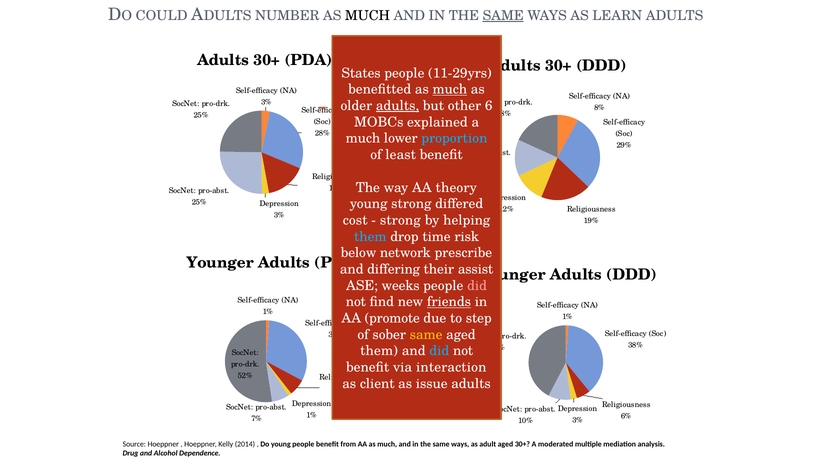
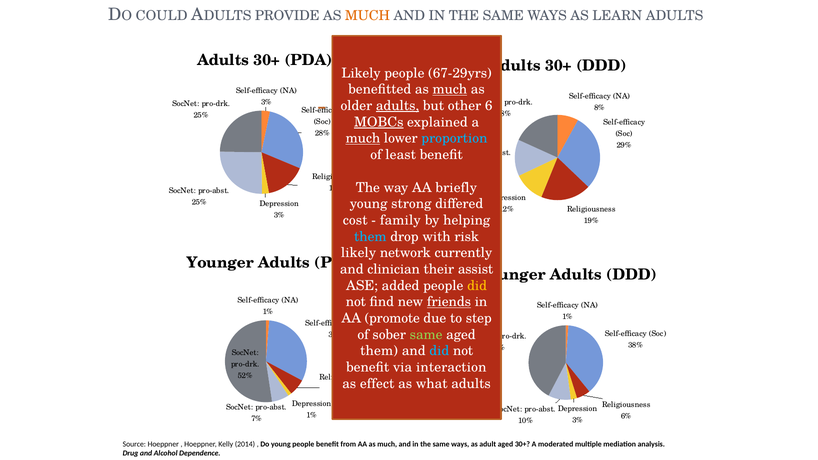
NUMBER: NUMBER -> PROVIDE (287, 16)
MUCH colour: black -> orange (367, 16)
SAME underline: present -> none (503, 16)
States: States -> Likely (361, 73)
11-29yrs: 11-29yrs -> 67-29yrs (460, 73)
MOBCs underline: none -> present (379, 122)
much underline: none -> present (363, 139)
theory: theory -> briefly (456, 188)
strong: strong -> family (400, 220)
time: time -> with (437, 237)
below: below -> likely (359, 253)
prescribe: prescribe -> currently (463, 253)
differing: differing -> clinician (394, 269)
weeks: weeks -> added (401, 286)
did colour: pink -> yellow (477, 286)
same colour: yellow -> light green (426, 335)
client: client -> effect (377, 384)
issue: issue -> what (432, 384)
